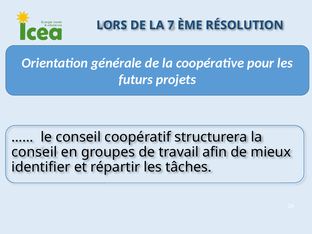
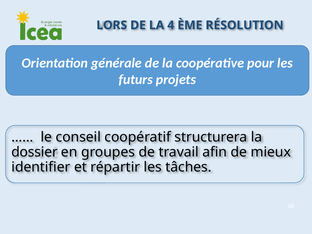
7: 7 -> 4 (171, 25)
conseil: conseil -> dossier (35, 152)
